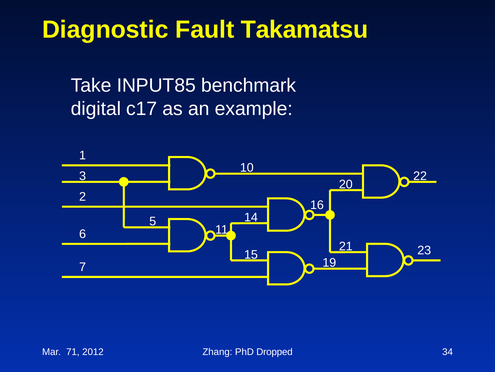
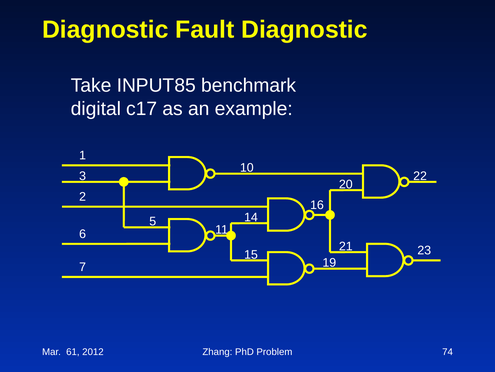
Fault Takamatsu: Takamatsu -> Diagnostic (304, 30)
71: 71 -> 61 (73, 351)
Dropped: Dropped -> Problem (274, 351)
34: 34 -> 74 (448, 351)
